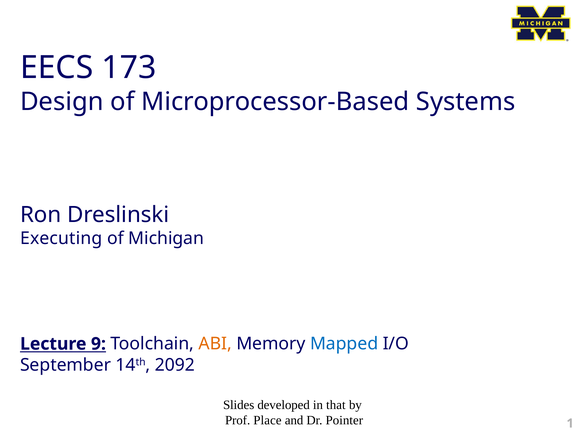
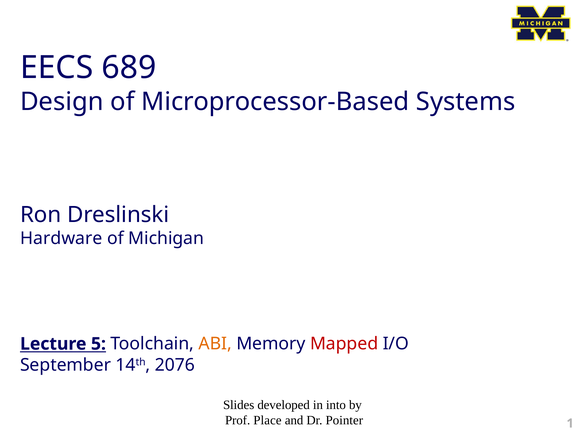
173: 173 -> 689 (129, 67)
Executing: Executing -> Hardware (61, 238)
9: 9 -> 5 (98, 344)
Mapped colour: blue -> red (344, 344)
2092: 2092 -> 2076 (175, 365)
that: that -> into (336, 405)
